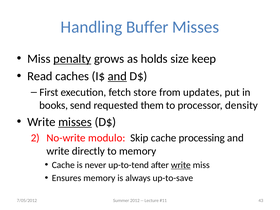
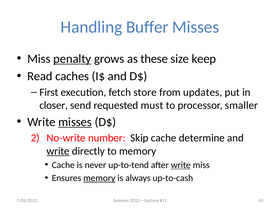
holds: holds -> these (154, 59)
and underline: present -> none (117, 76)
books: books -> closer (54, 105)
them: them -> must (152, 105)
density: density -> smaller (241, 105)
modulo: modulo -> number (107, 138)
processing: processing -> determine (202, 138)
write underline: none -> present (58, 151)
memory underline: none -> present (99, 178)
up-to-save: up-to-save -> up-to-cash (173, 178)
